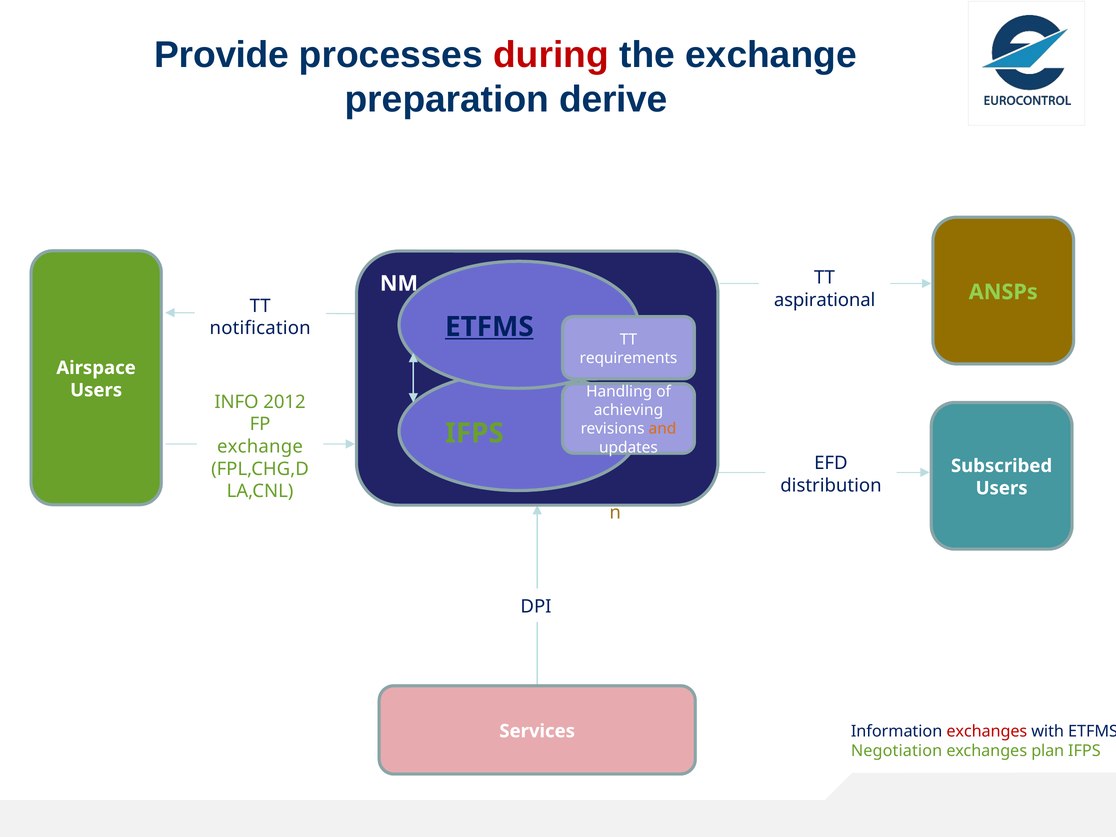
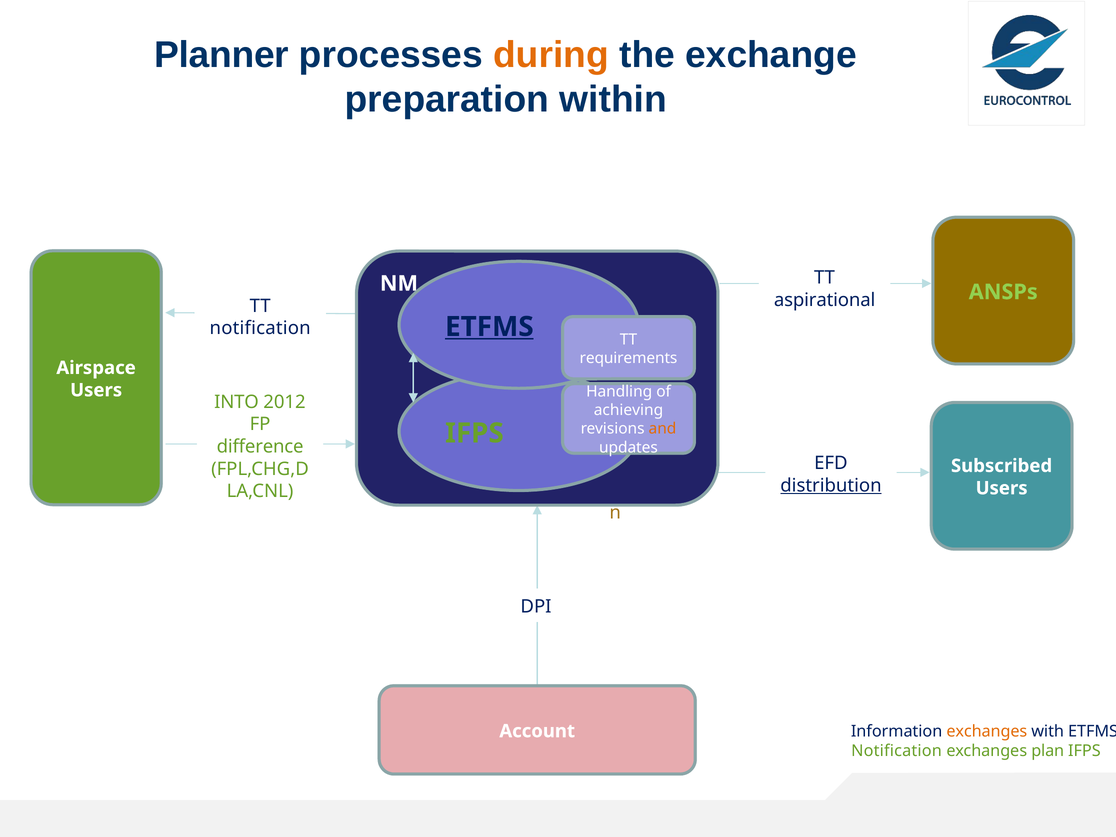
Provide: Provide -> Planner (222, 55)
during colour: red -> orange (551, 55)
derive: derive -> within (613, 100)
INFO: INFO -> INTO (237, 402)
exchange: exchange -> difference (260, 447)
distribution underline: none -> present (831, 485)
Services: Services -> Account (537, 731)
exchanges colour: red -> orange (987, 731)
Negotiation: Negotiation -> Notification (897, 751)
